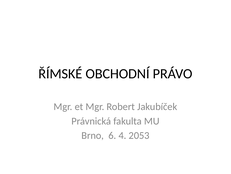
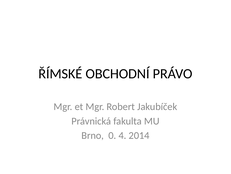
6: 6 -> 0 (112, 135)
2053: 2053 -> 2014 (139, 135)
